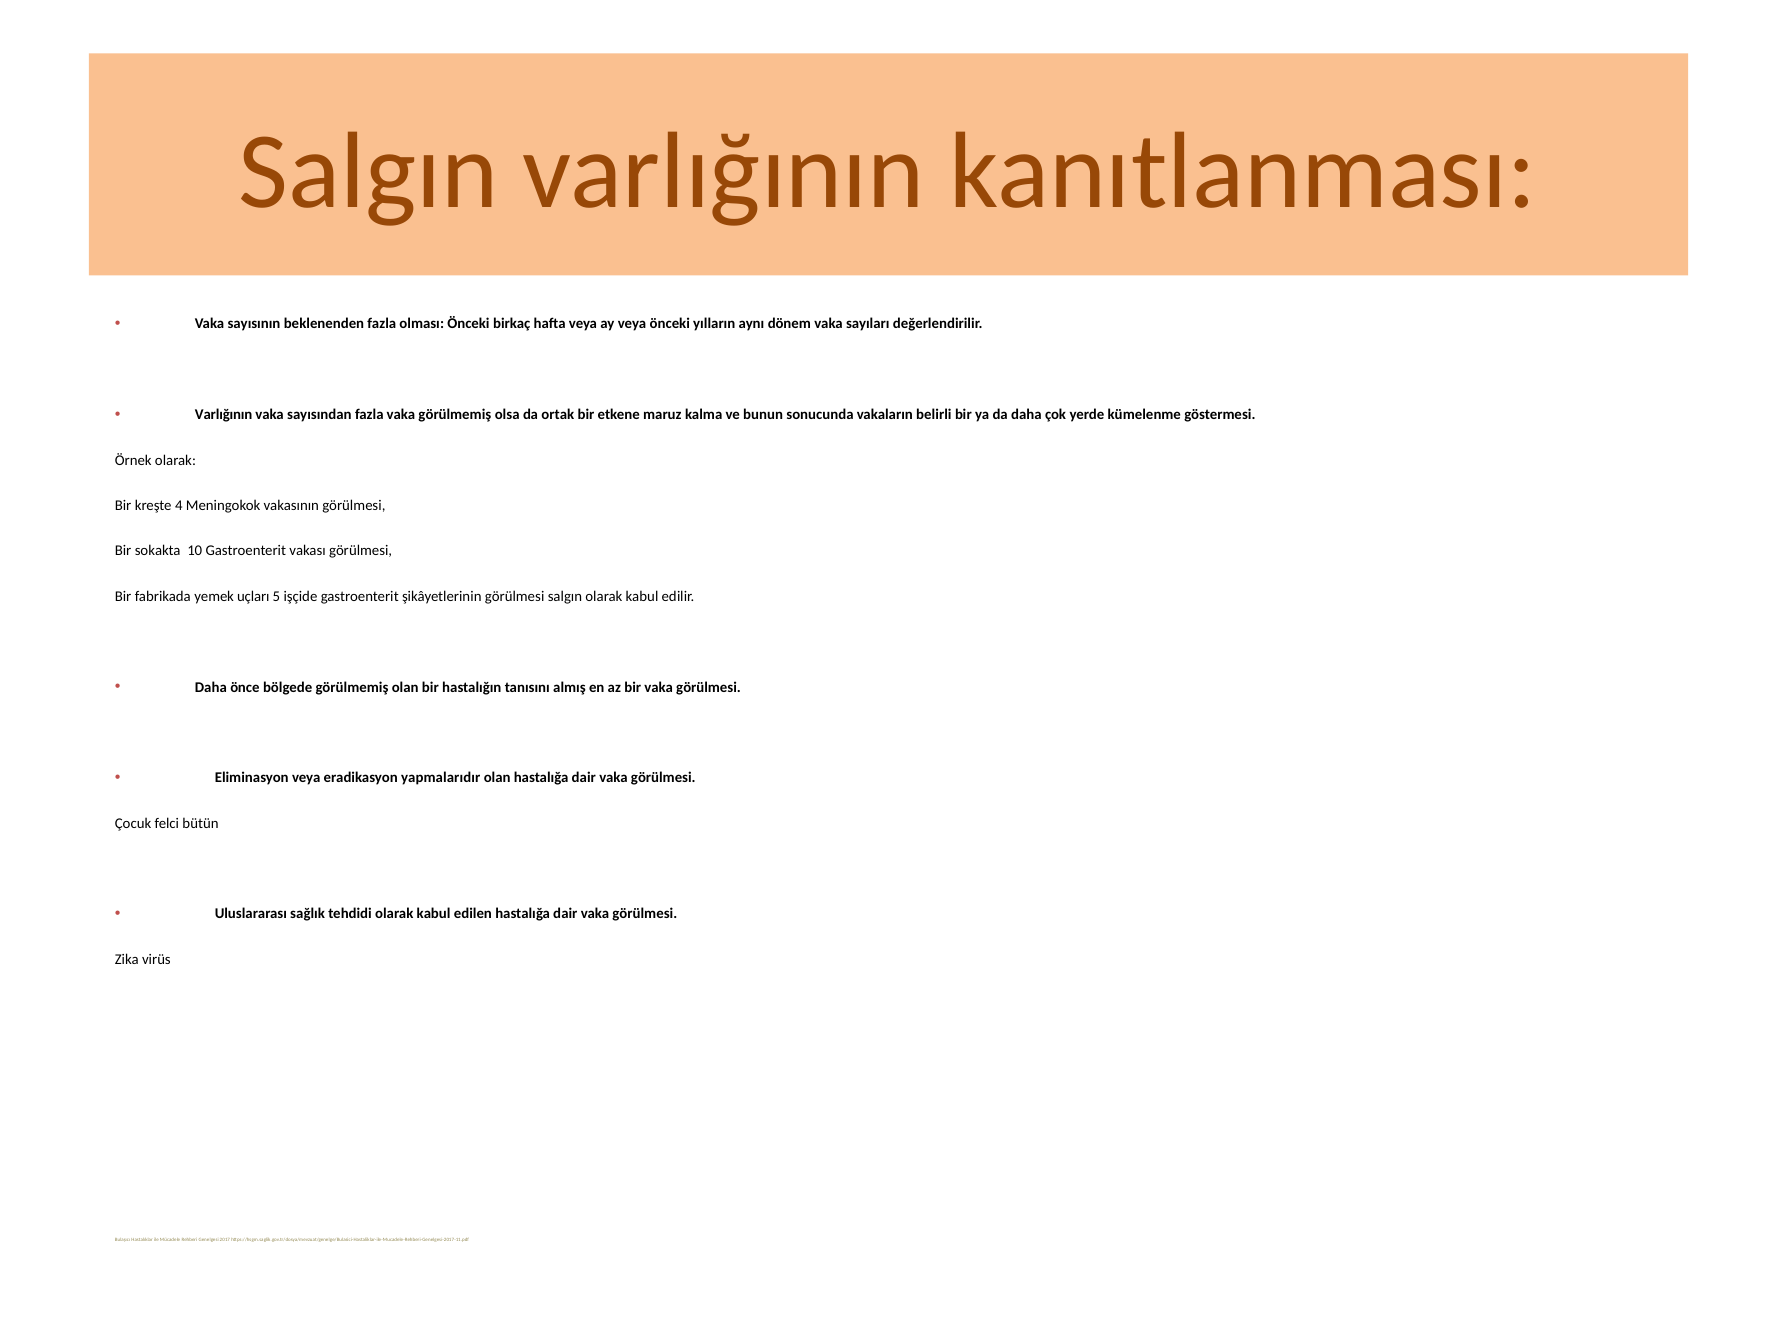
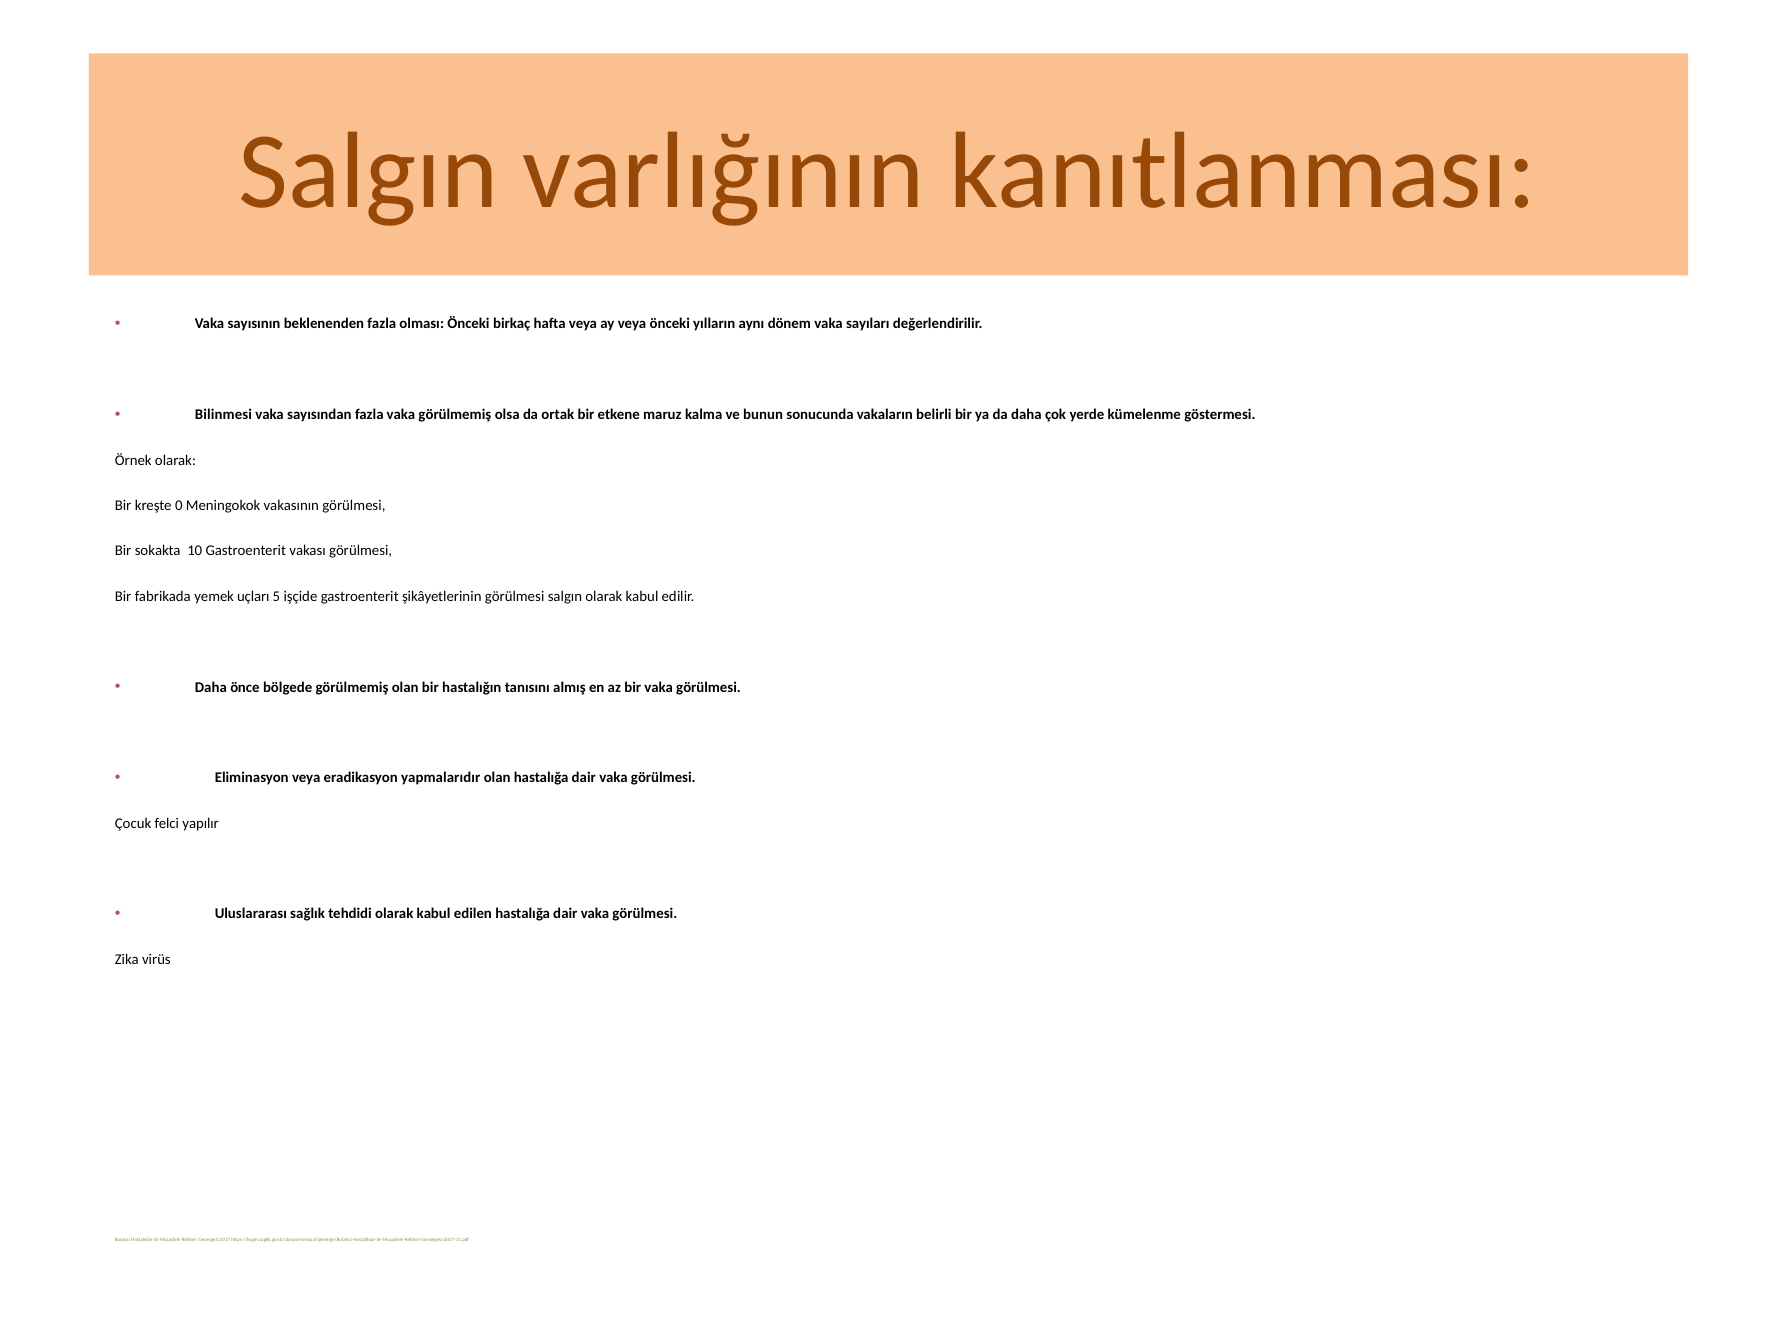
Varlığının: Varlığının -> Bilinmesi (224, 415)
4: 4 -> 0 (179, 506)
bütün: bütün -> yapılır (201, 824)
